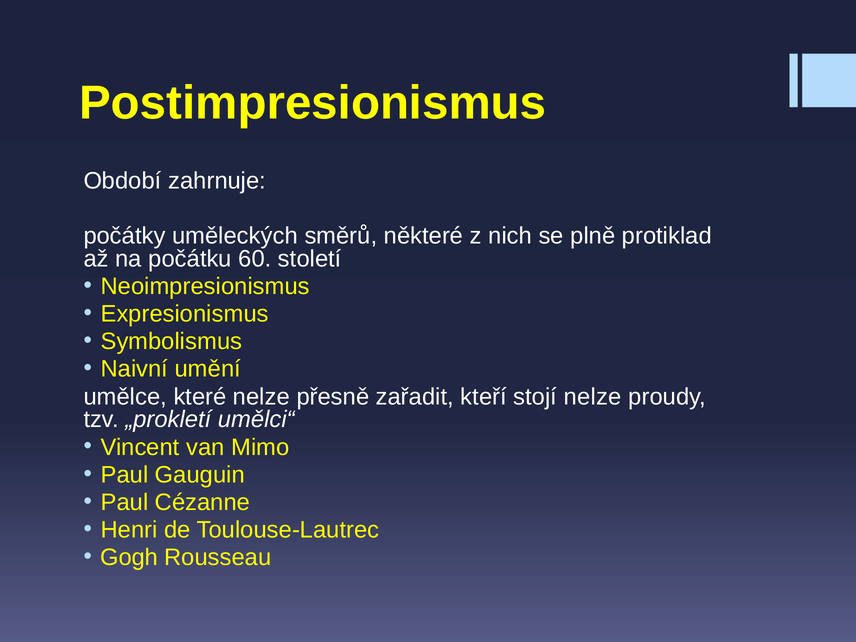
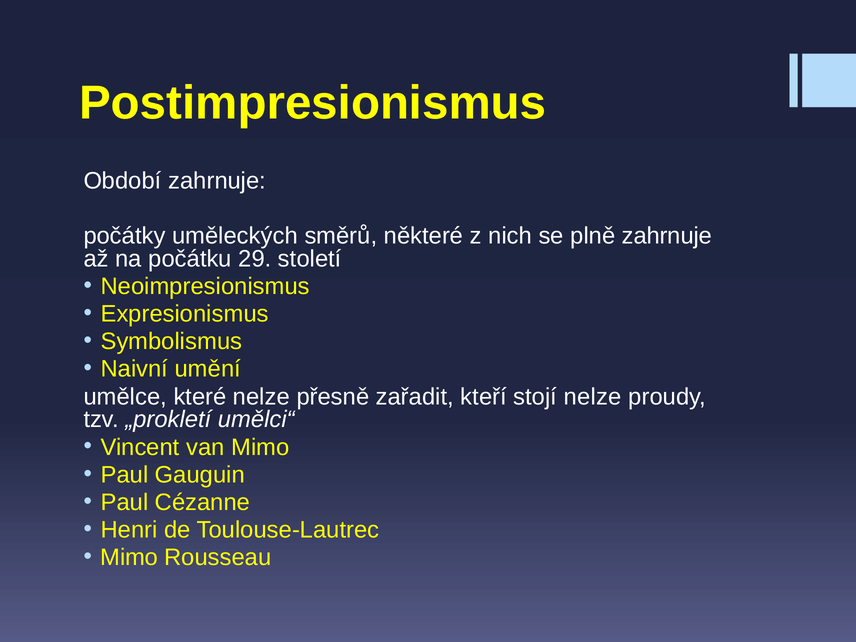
plně protiklad: protiklad -> zahrnuje (667, 236)
60: 60 -> 29 (255, 259)
Gogh: Gogh -> Mimo (129, 558)
